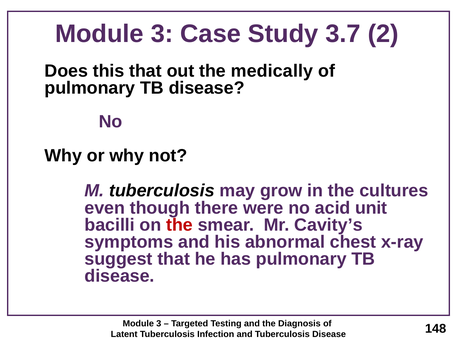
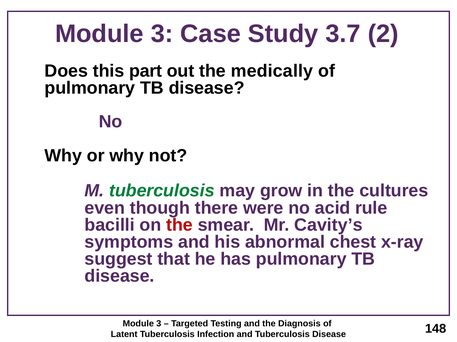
this that: that -> part (146, 71)
tuberculosis colour: black -> green (162, 191)
unit: unit -> rule (371, 208)
